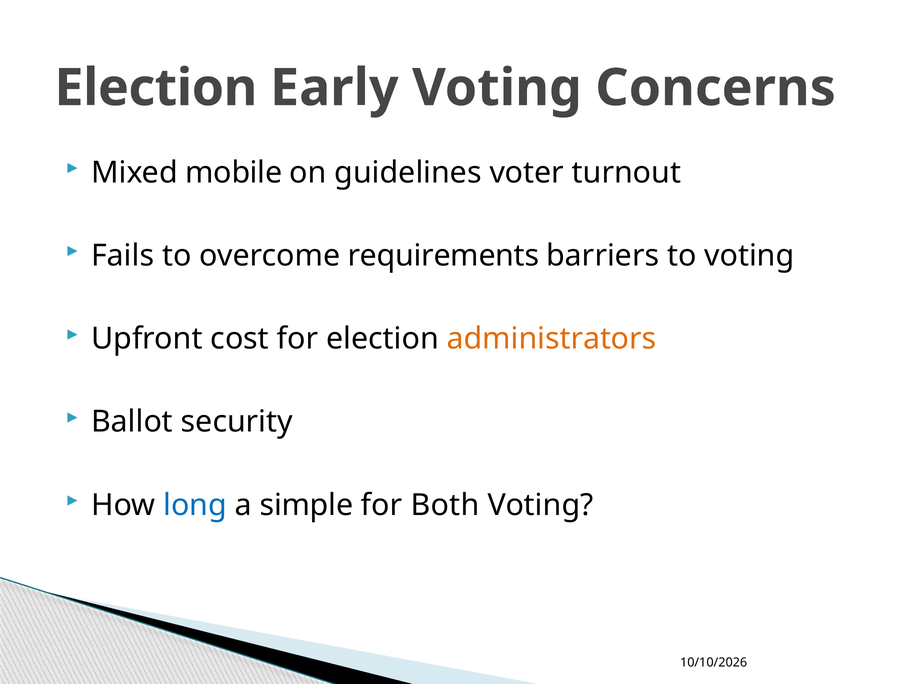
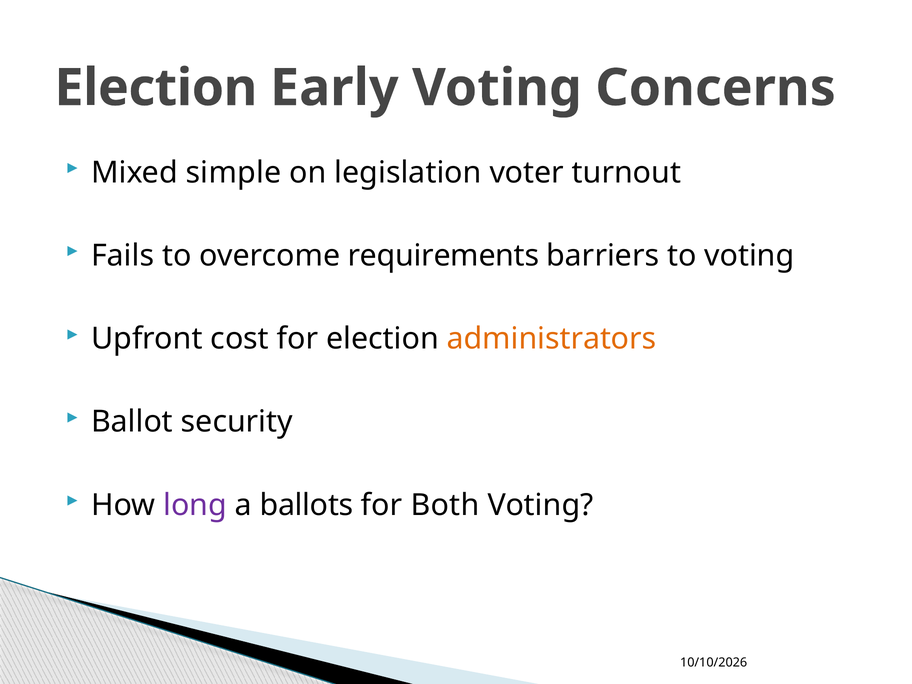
mobile: mobile -> simple (233, 173)
guidelines: guidelines -> legislation (408, 173)
long colour: blue -> purple (195, 505)
simple: simple -> ballots (306, 505)
